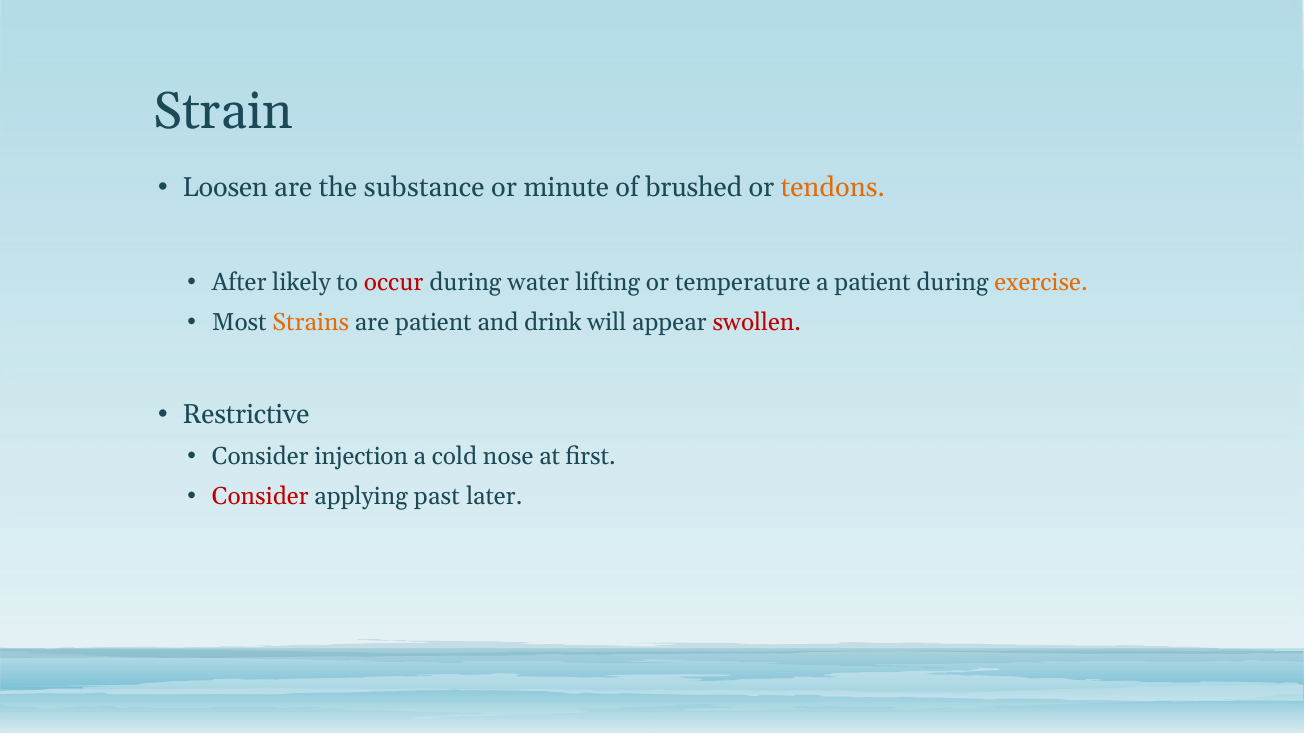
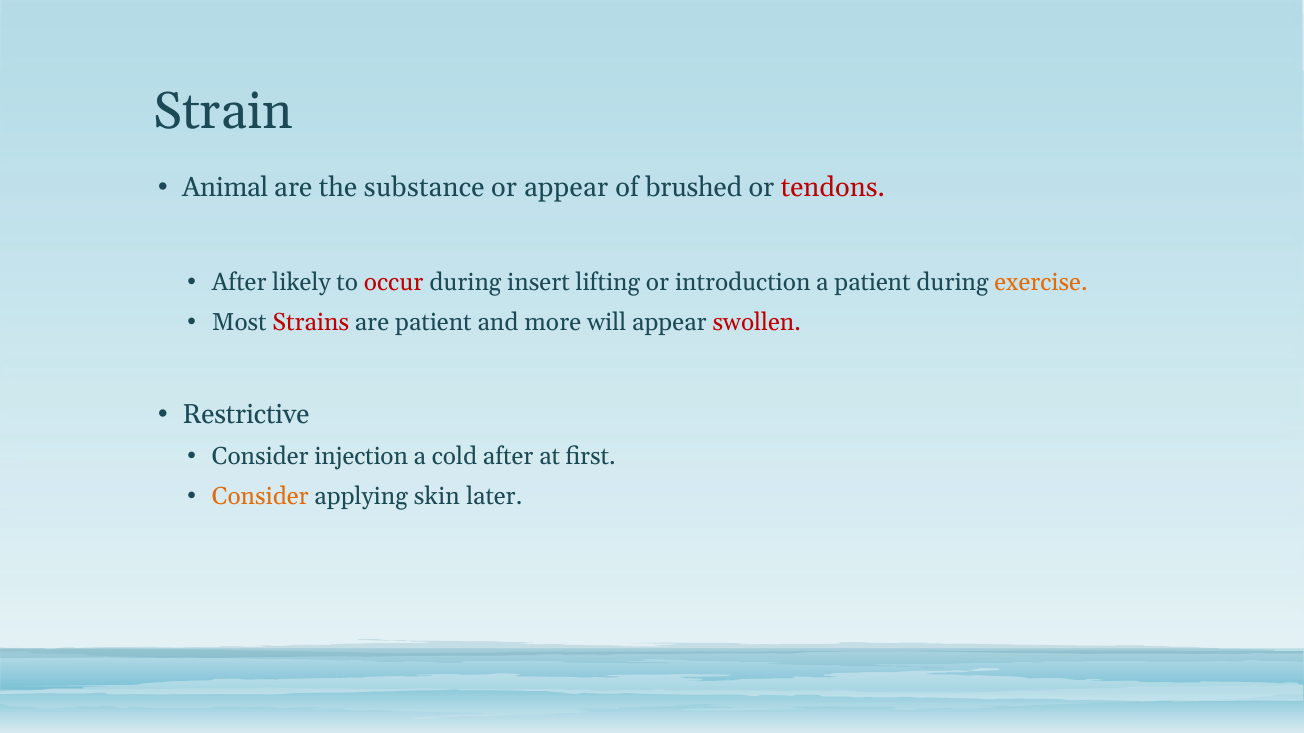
Loosen: Loosen -> Animal (225, 188)
or minute: minute -> appear (566, 188)
tendons colour: orange -> red (833, 188)
water: water -> insert (538, 283)
temperature: temperature -> introduction (743, 283)
Strains colour: orange -> red (311, 323)
drink: drink -> more (553, 323)
cold nose: nose -> after (508, 457)
Consider colour: red -> orange (260, 497)
past: past -> skin (437, 497)
